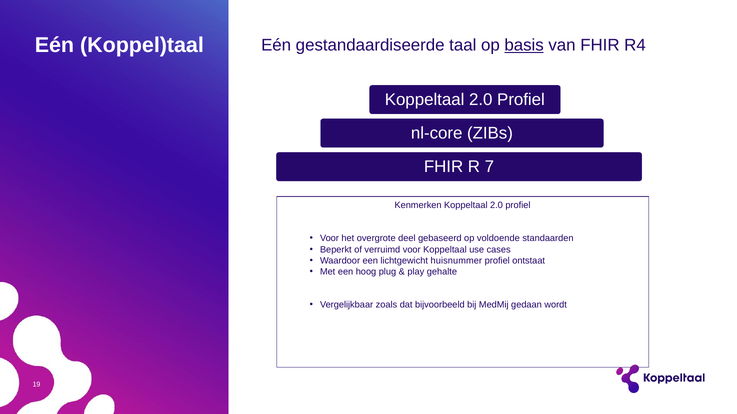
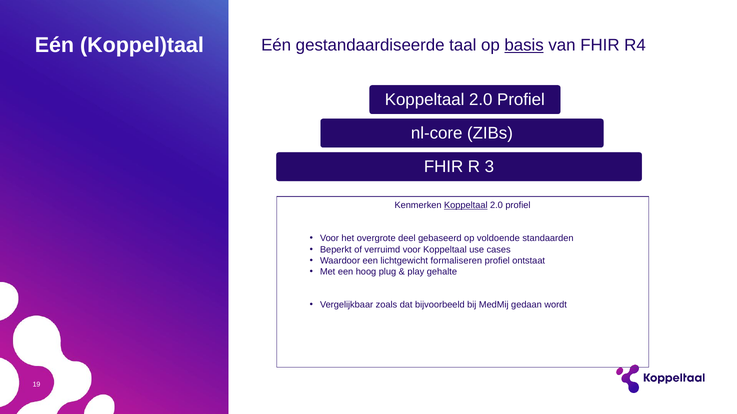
7: 7 -> 3 (489, 167)
Koppeltaal underline: none -> present (466, 206)
huisnummer: huisnummer -> formaliseren (456, 261)
